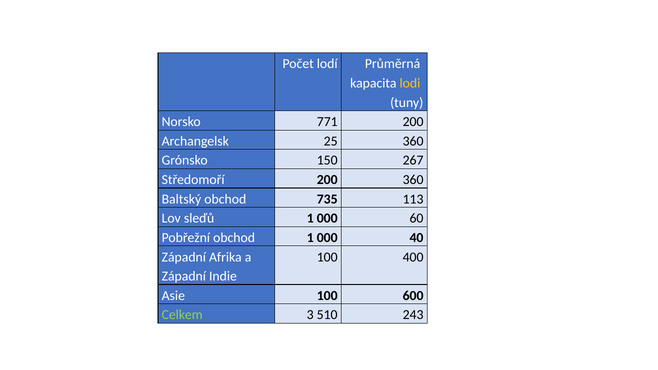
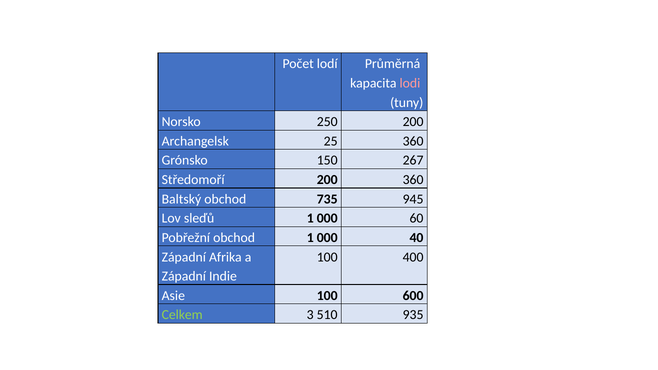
lodi colour: yellow -> pink (410, 83)
771: 771 -> 250 (327, 122)
113: 113 -> 945 (413, 199)
243: 243 -> 935 (413, 315)
